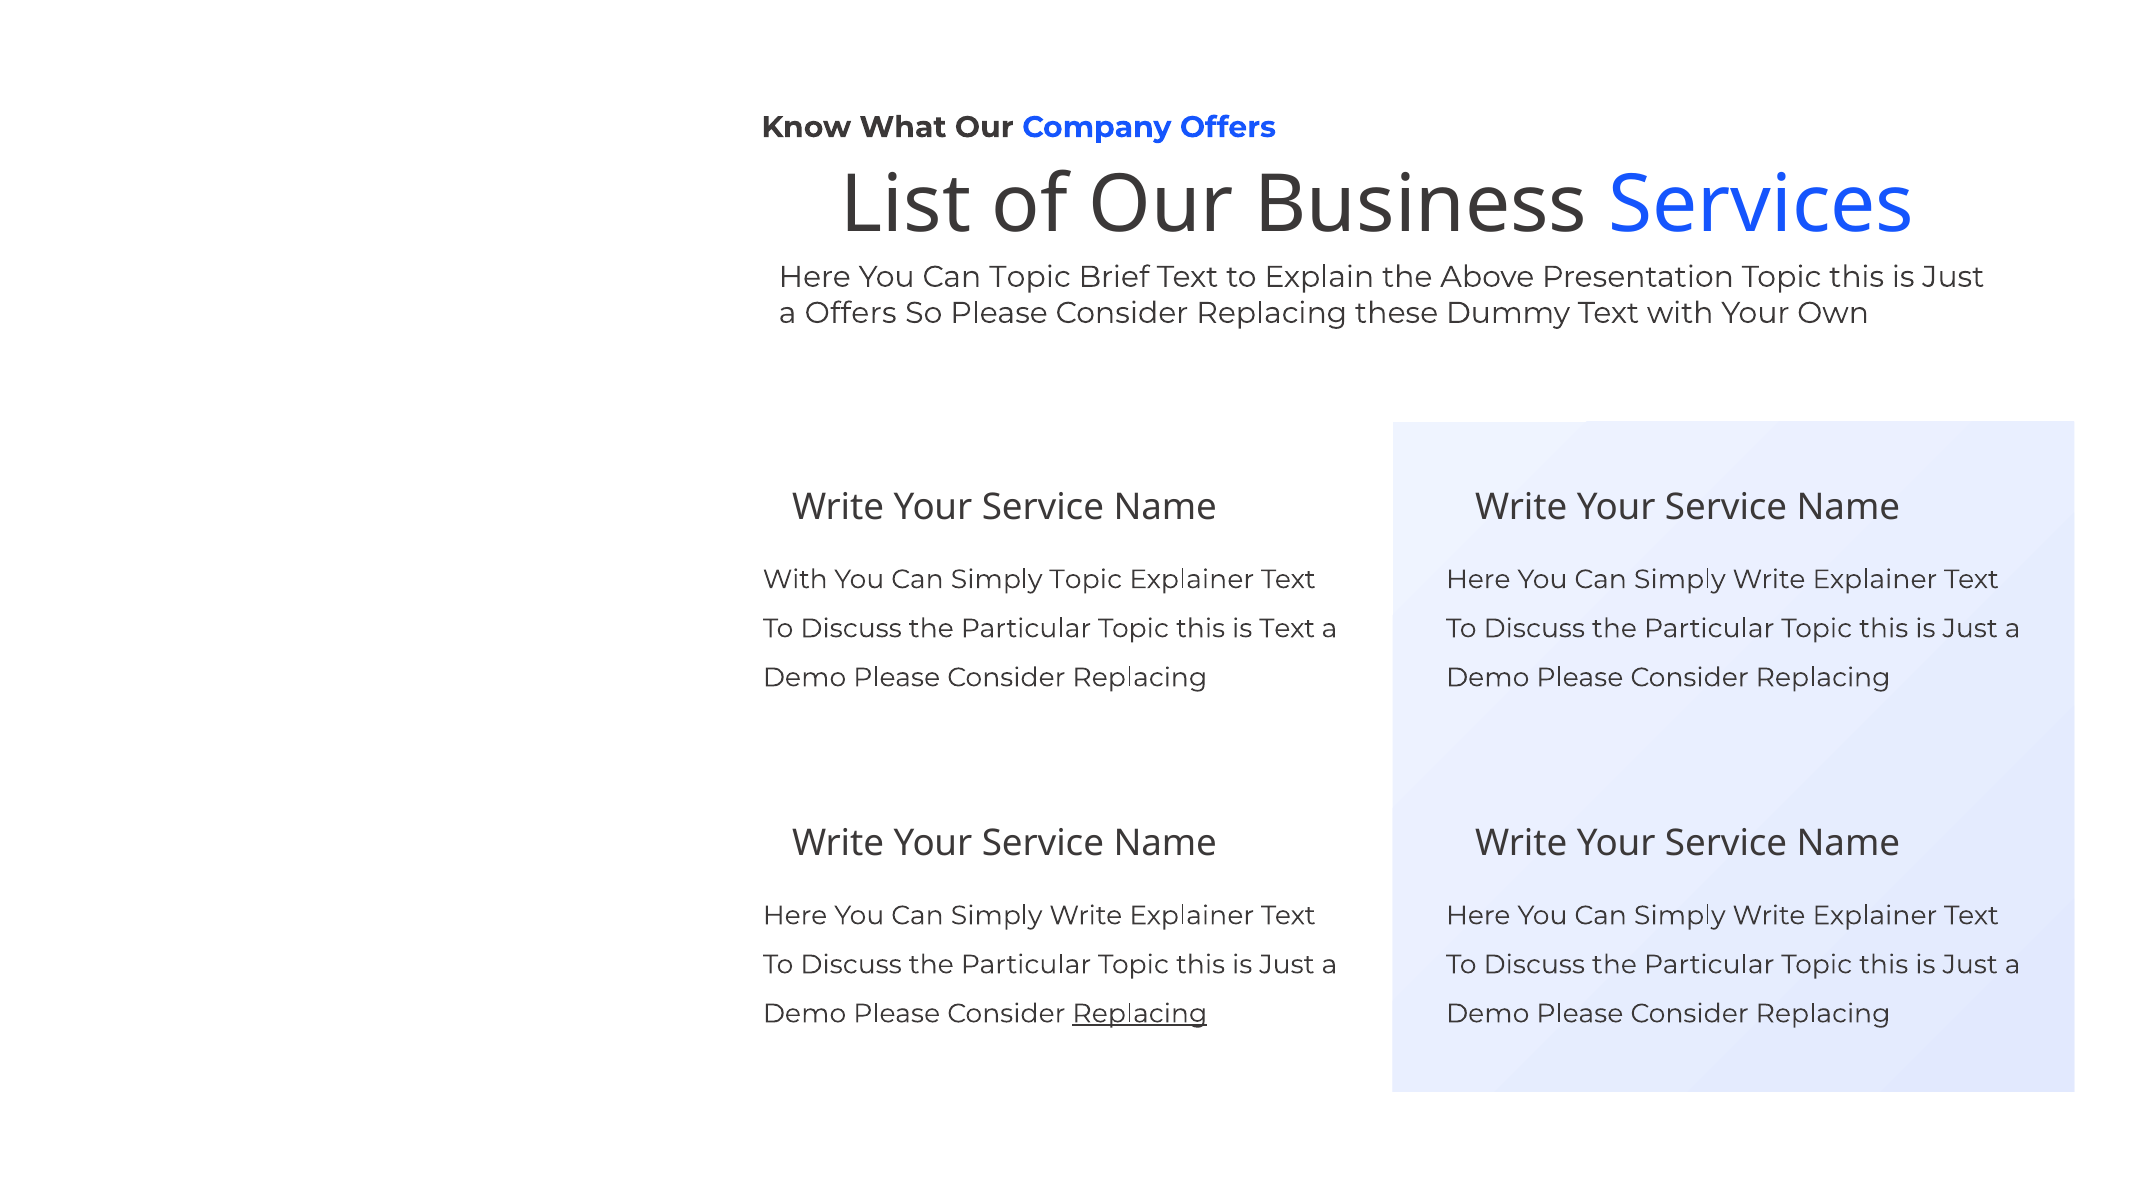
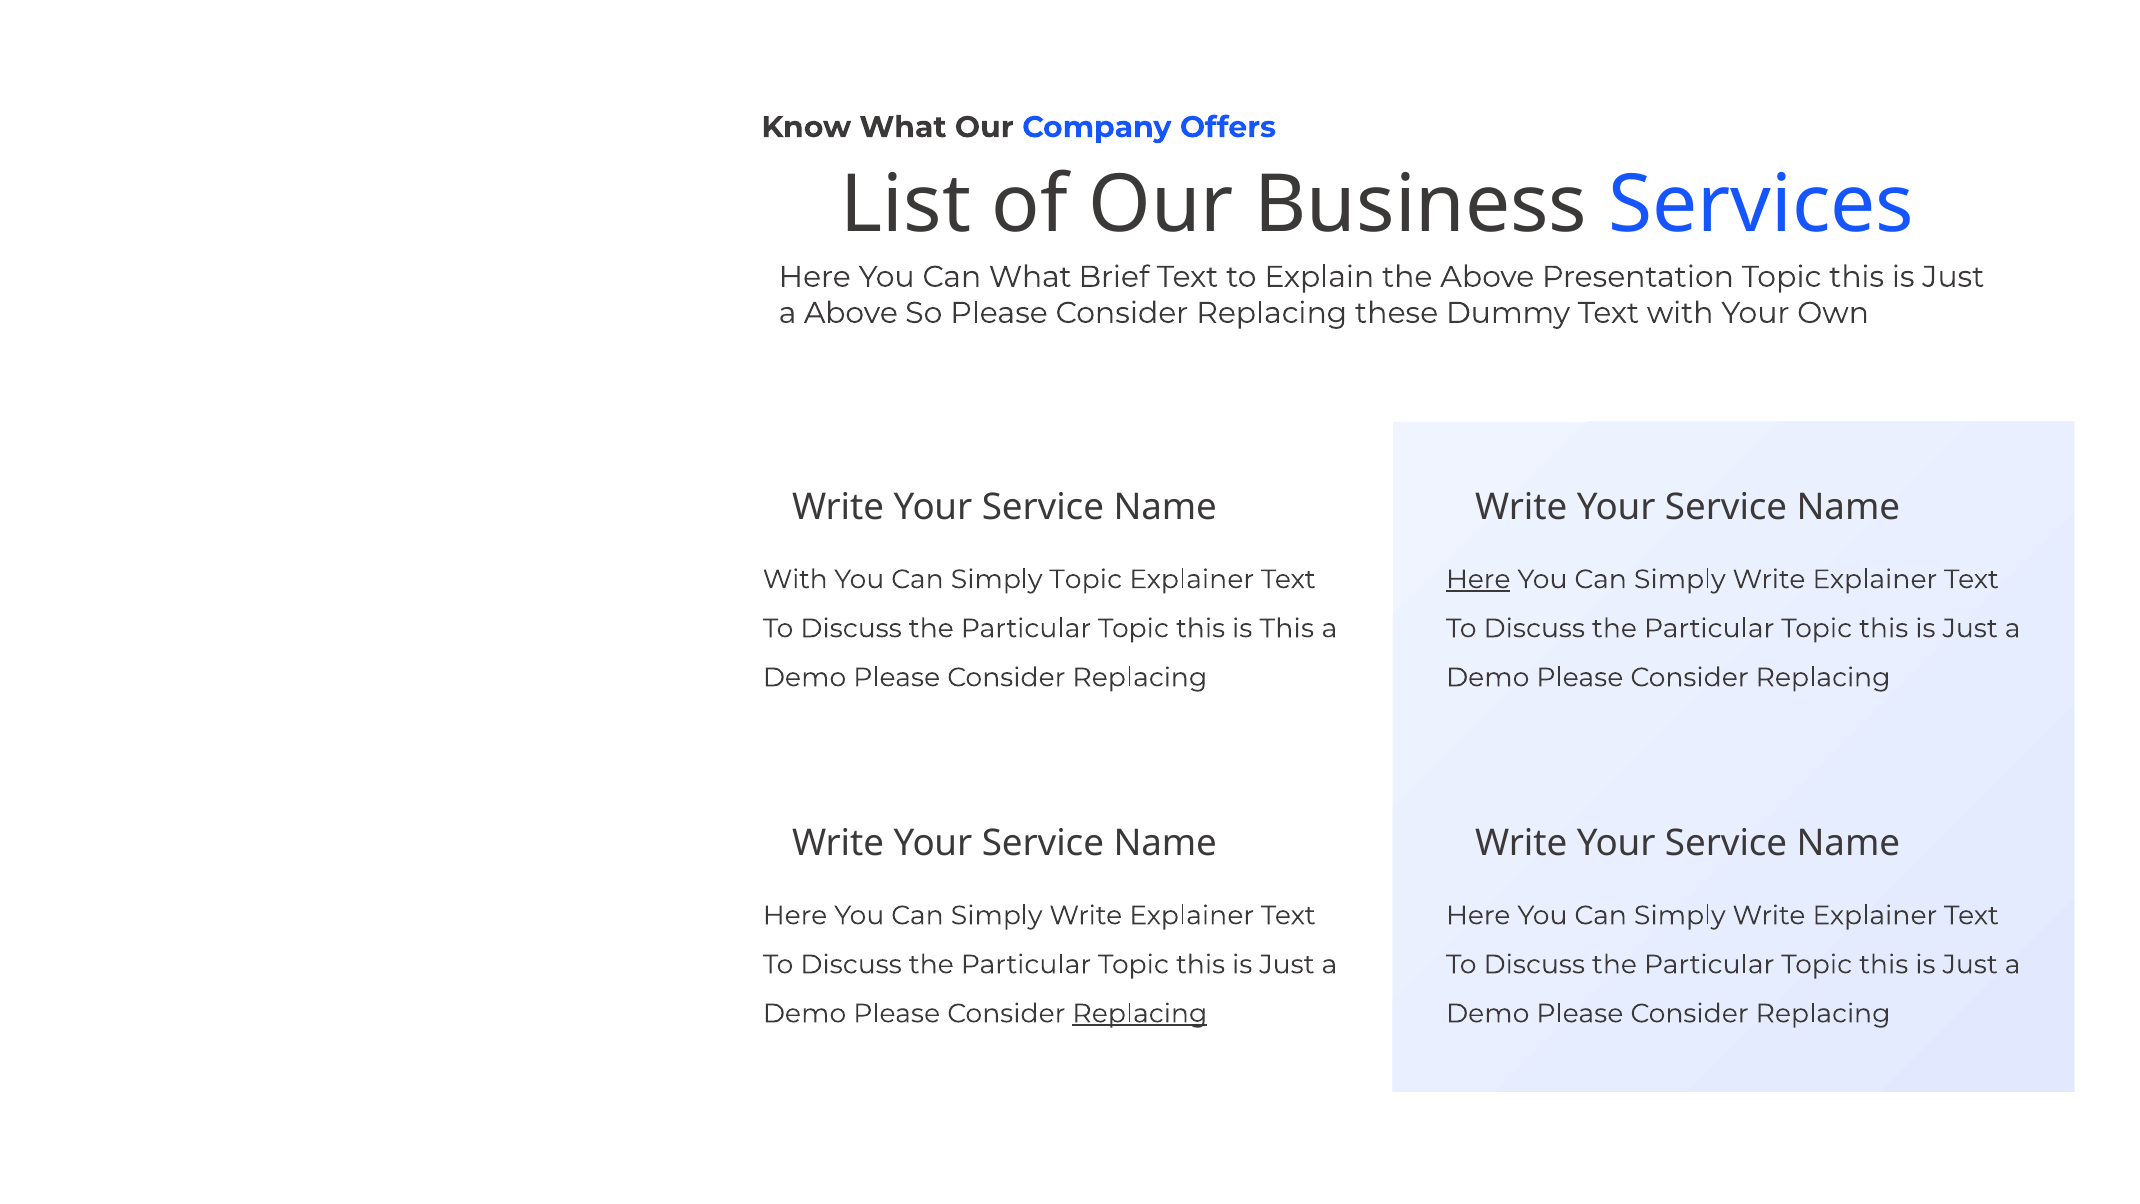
Can Topic: Topic -> What (1030, 277)
a Offers: Offers -> Above (851, 313)
Here underline: none -> present (1478, 579)
is Text: Text -> This (1287, 628)
